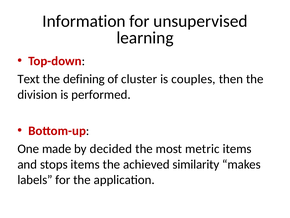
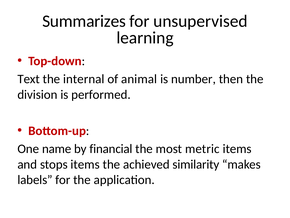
Information: Information -> Summarizes (84, 21)
defining: defining -> internal (84, 79)
cluster: cluster -> animal (139, 79)
couples: couples -> number (194, 79)
made: made -> name (57, 149)
decided: decided -> financial (111, 149)
